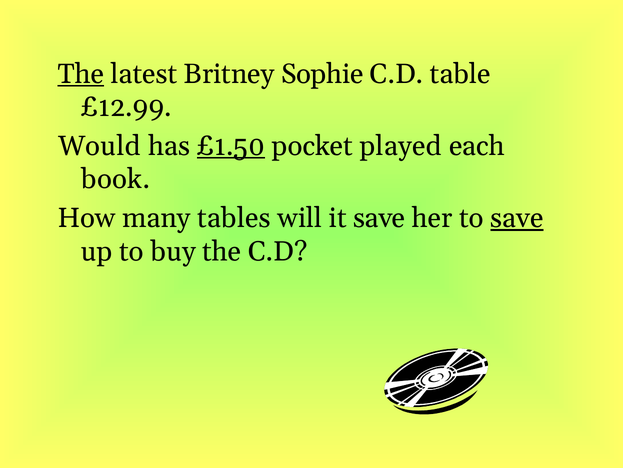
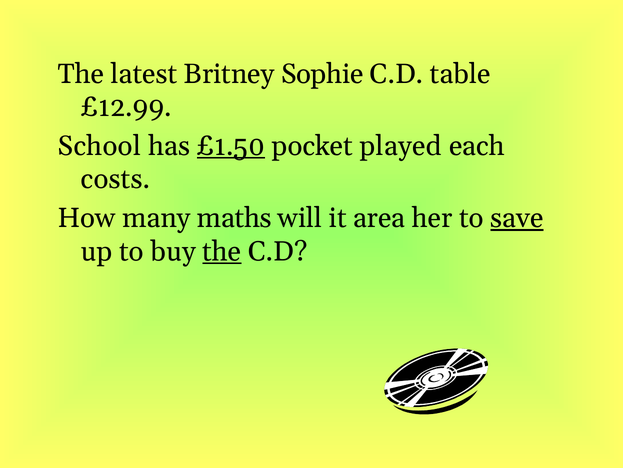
The underline: present -> none (81, 74)
Would: Would -> School (99, 146)
book: book -> costs (116, 179)
tables: tables -> maths (234, 218)
it save: save -> area (379, 218)
the underline: none -> present (222, 251)
